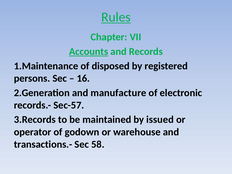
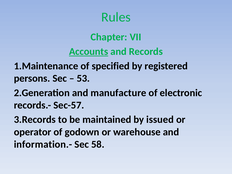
Rules underline: present -> none (116, 17)
disposed: disposed -> specified (111, 66)
16: 16 -> 53 (83, 78)
transactions.-: transactions.- -> information.- (43, 144)
